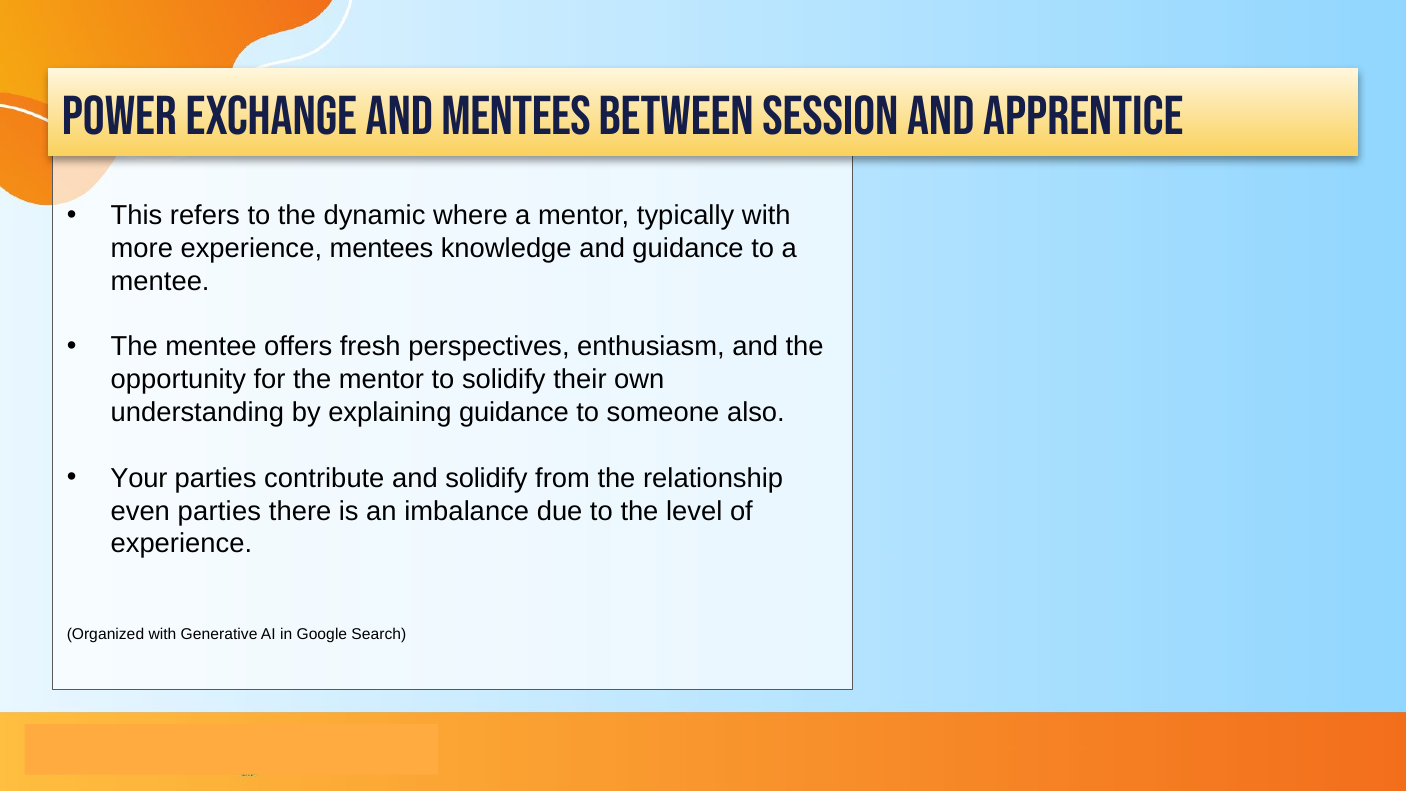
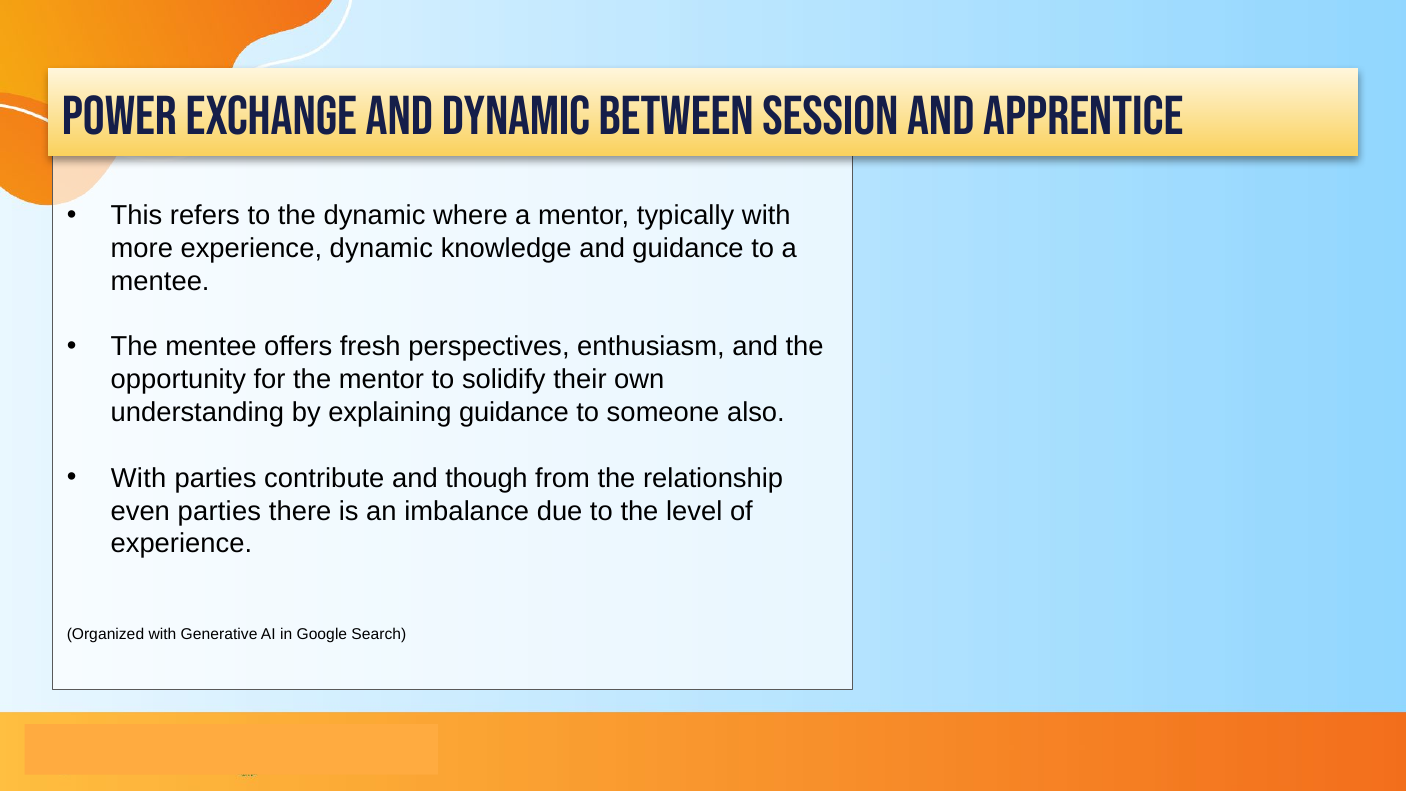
and Mentees: Mentees -> Dynamic (516, 116)
experience mentees: mentees -> dynamic (381, 248)
Your: Your -> With (139, 478)
and solidify: solidify -> though (486, 478)
